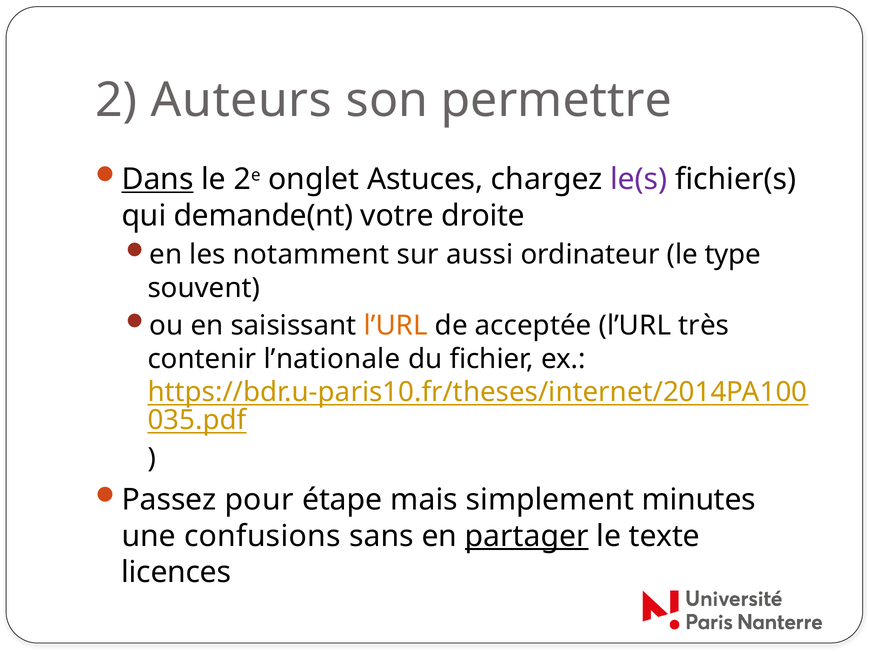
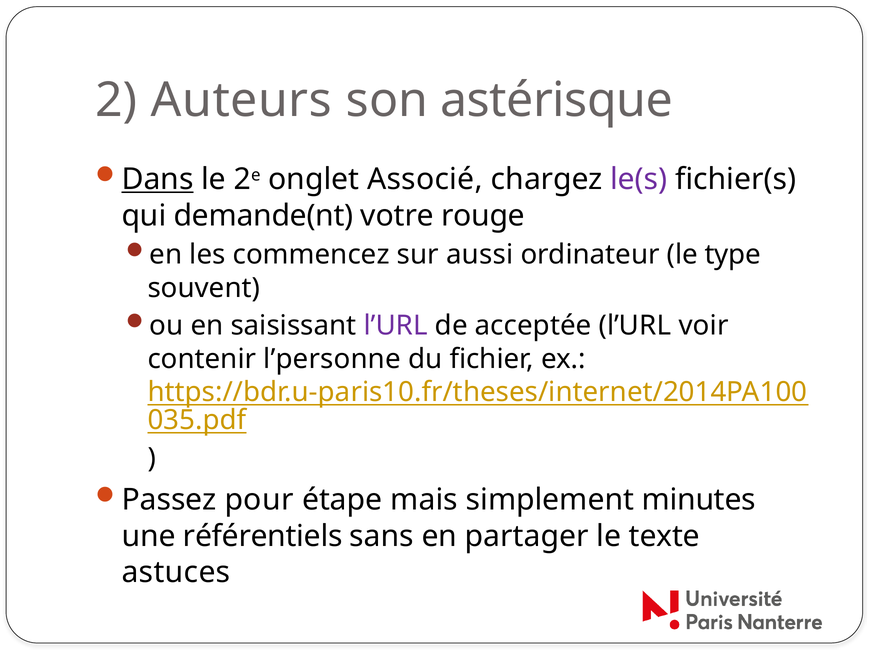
permettre: permettre -> astérisque (556, 100)
Astuces: Astuces -> Associé (425, 179)
droite: droite -> rouge (483, 215)
notamment: notamment -> commencez (311, 255)
l’URL colour: orange -> purple (396, 326)
très: très -> voir (704, 326)
l’nationale: l’nationale -> l’personne (332, 359)
confusions: confusions -> référentiels (263, 536)
partager underline: present -> none (527, 536)
licences: licences -> astuces (176, 572)
